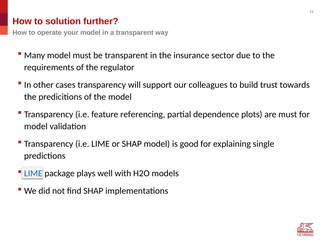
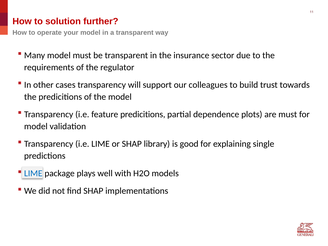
feature referencing: referencing -> predicitions (143, 114)
SHAP model: model -> library (157, 144)
